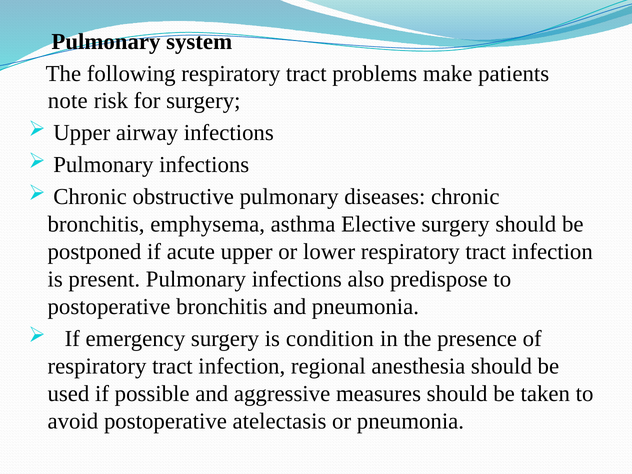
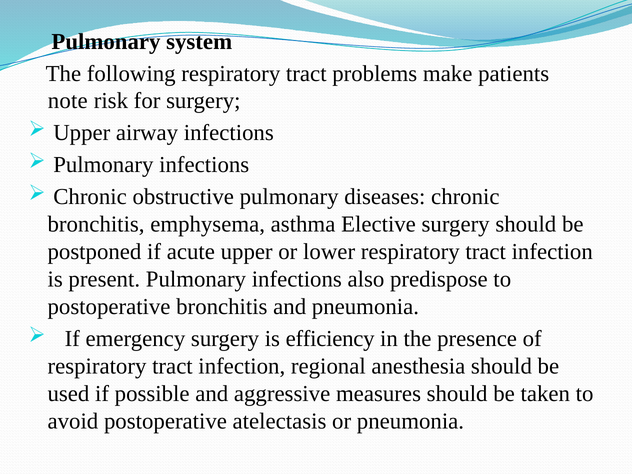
condition: condition -> efficiency (330, 339)
